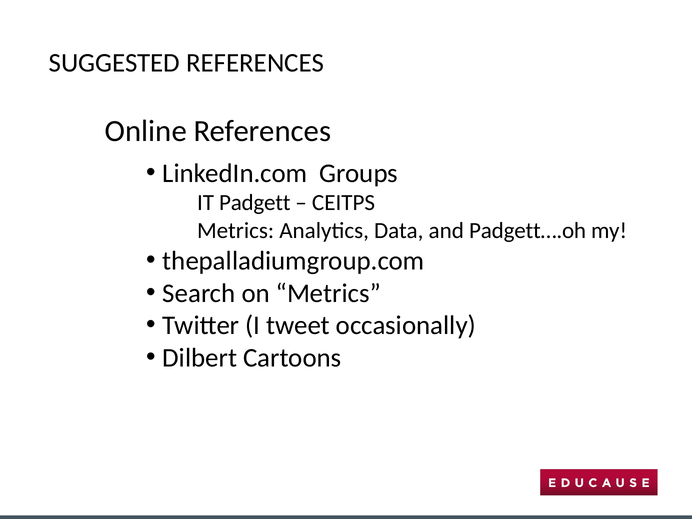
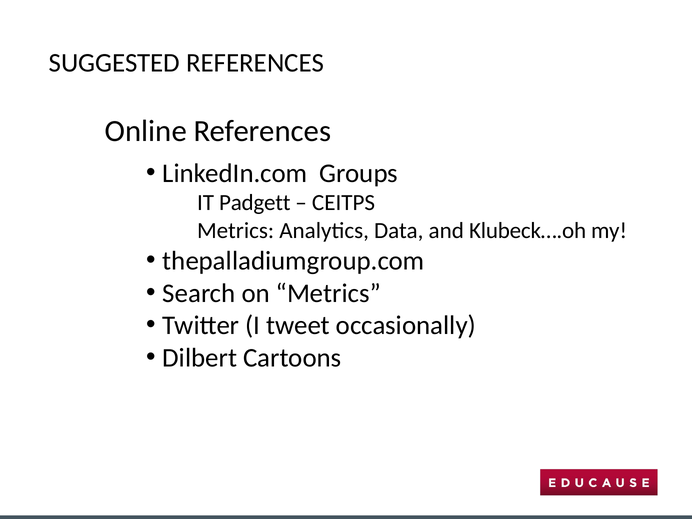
Padgett….oh: Padgett….oh -> Klubeck….oh (528, 231)
